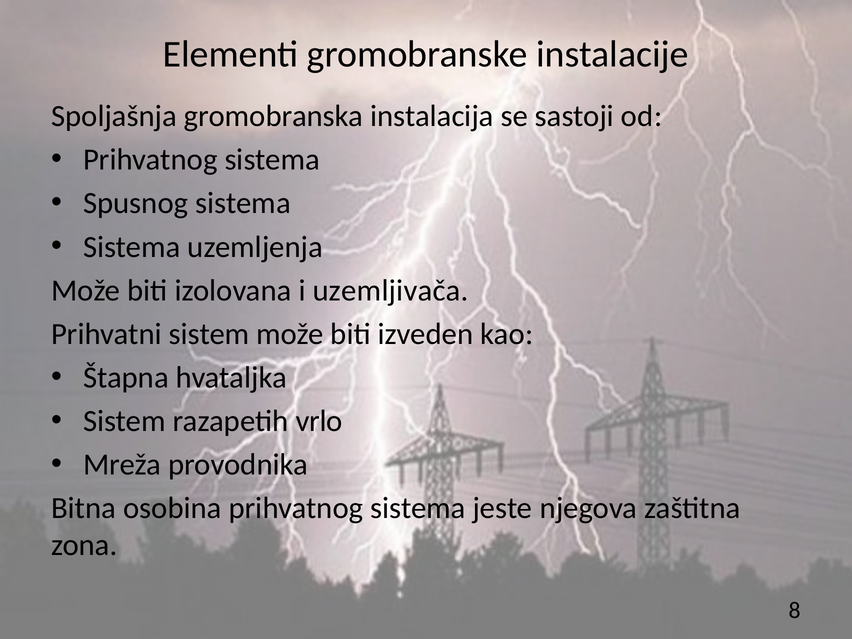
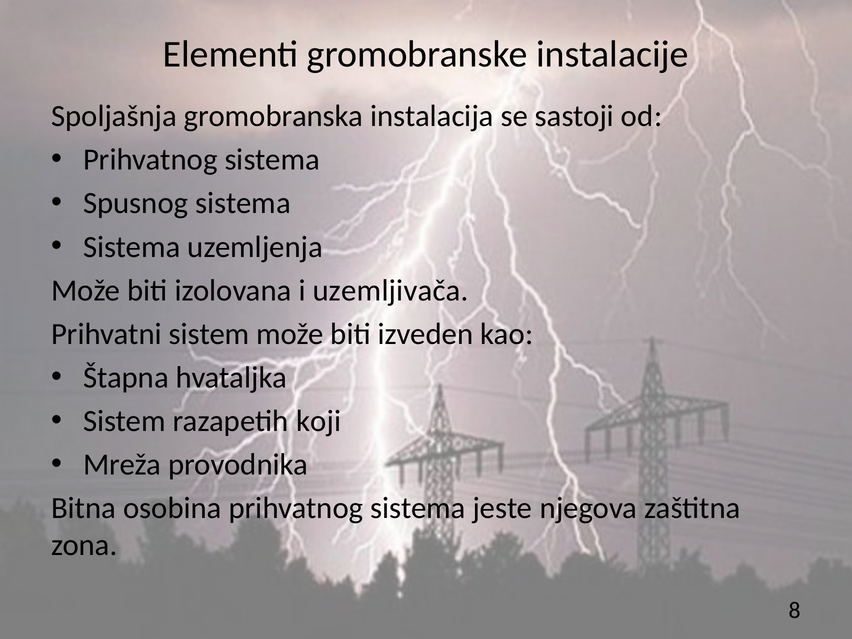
vrlo: vrlo -> koji (319, 421)
